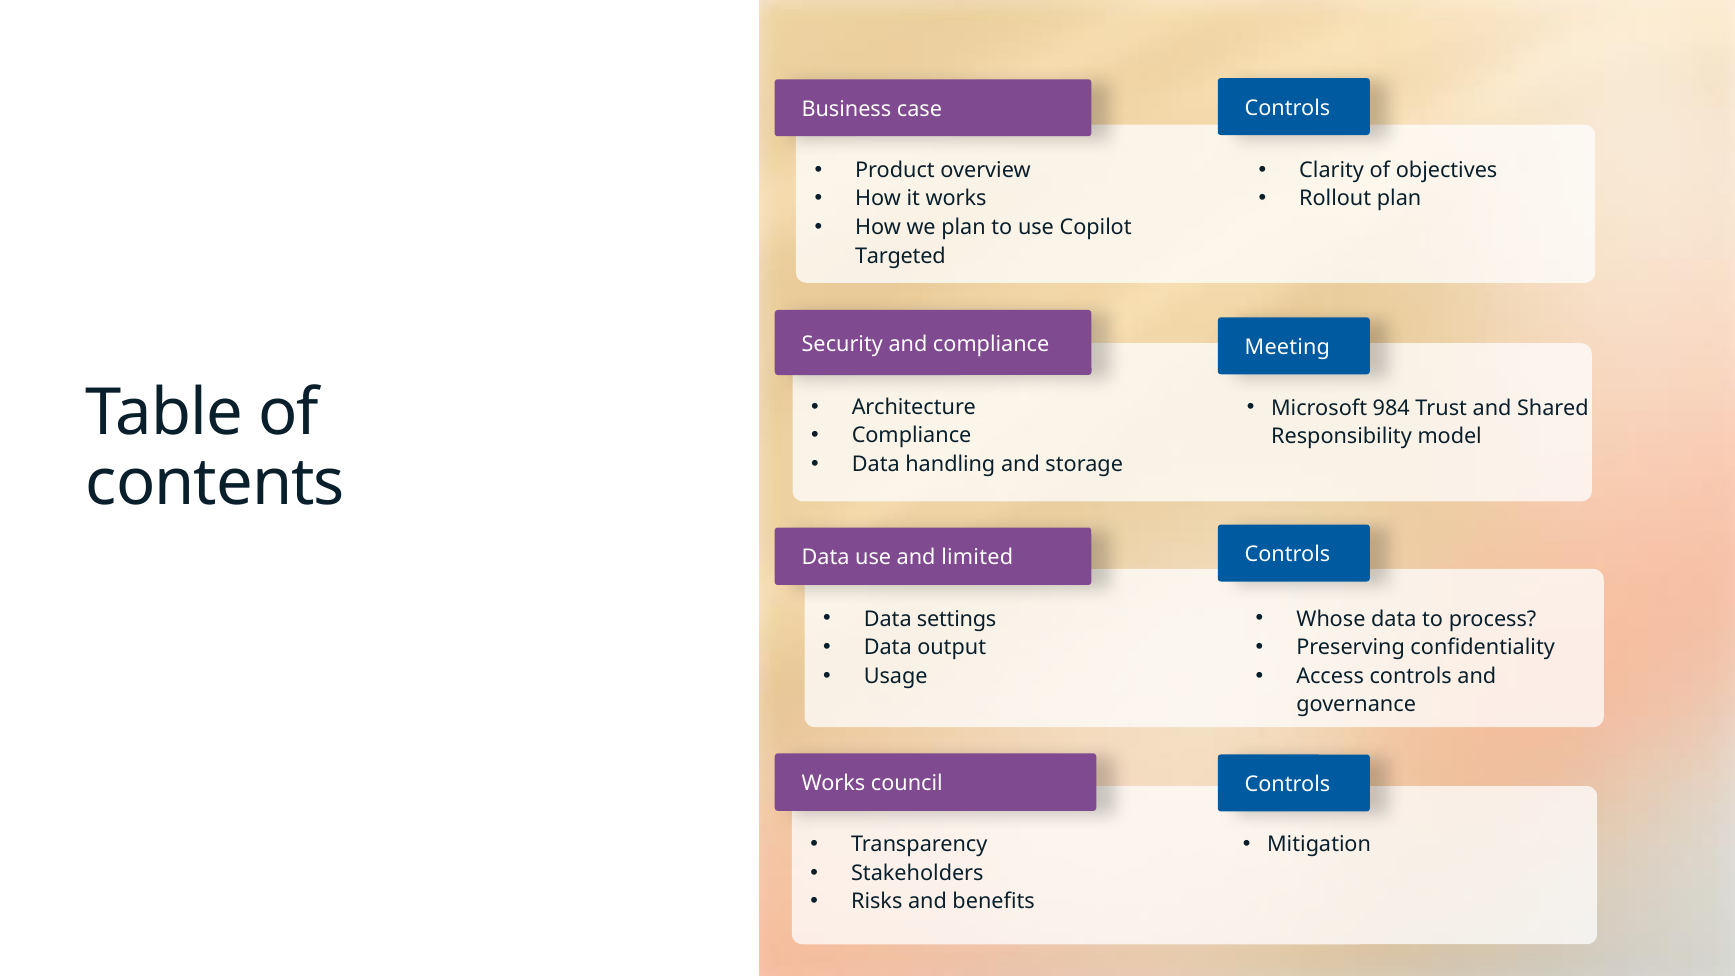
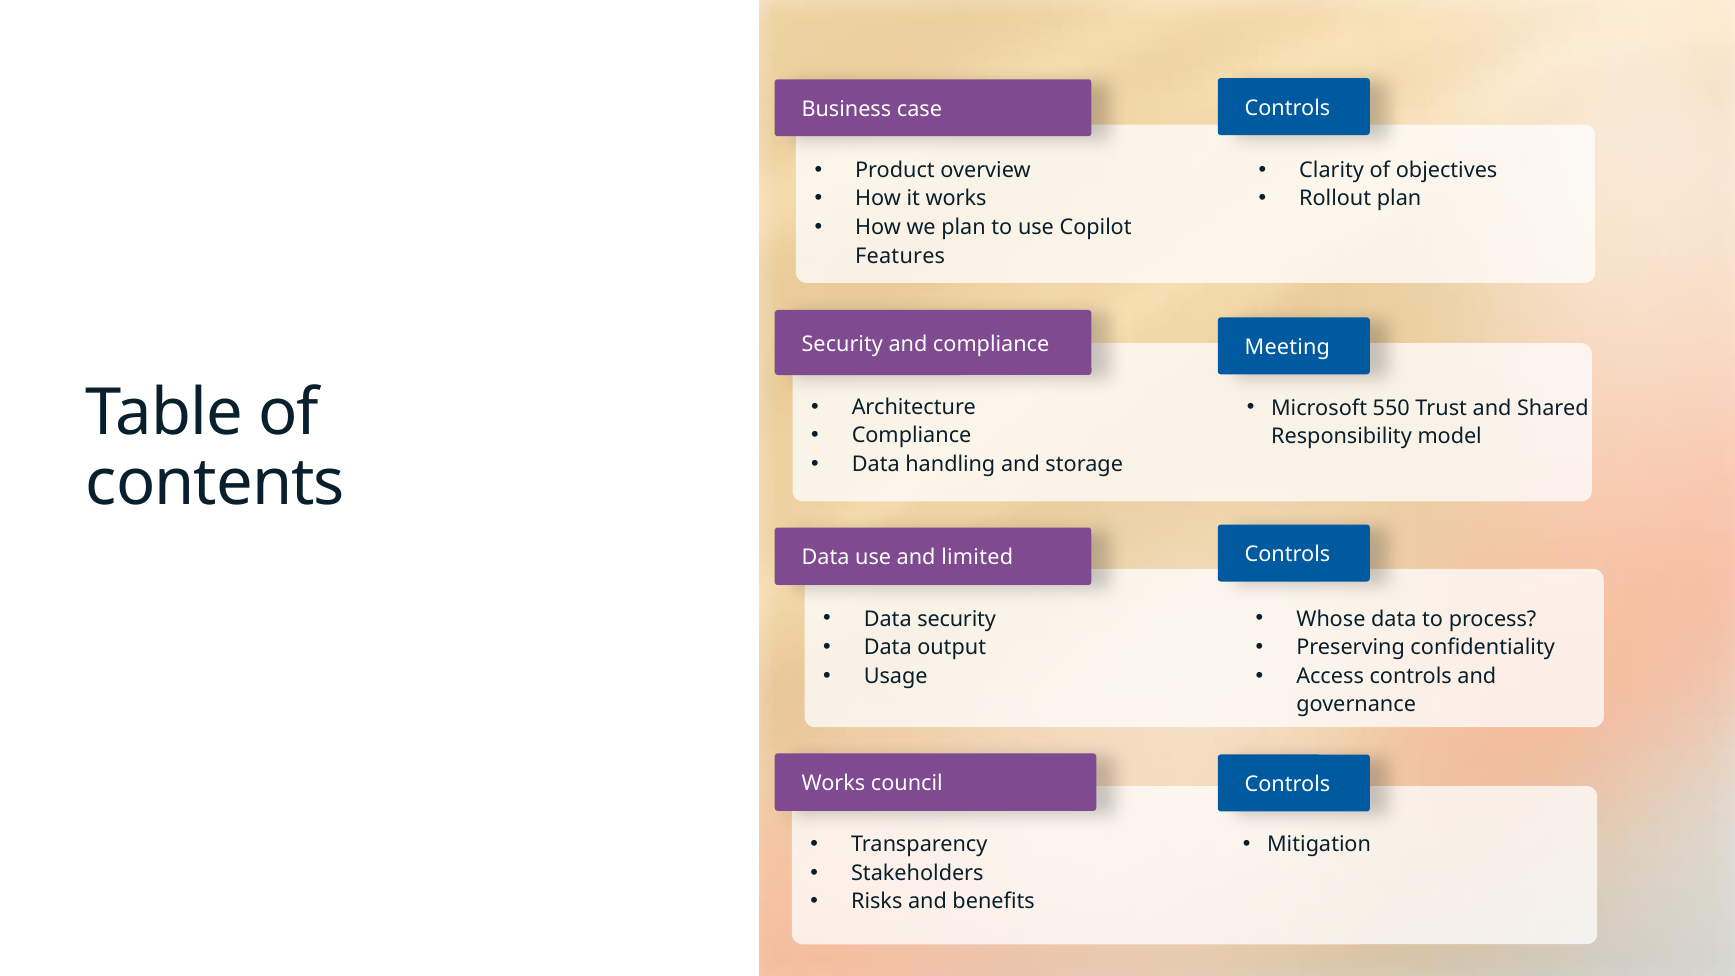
Targeted: Targeted -> Features (900, 256)
984: 984 -> 550 (1391, 408)
Data settings: settings -> security (957, 619)
